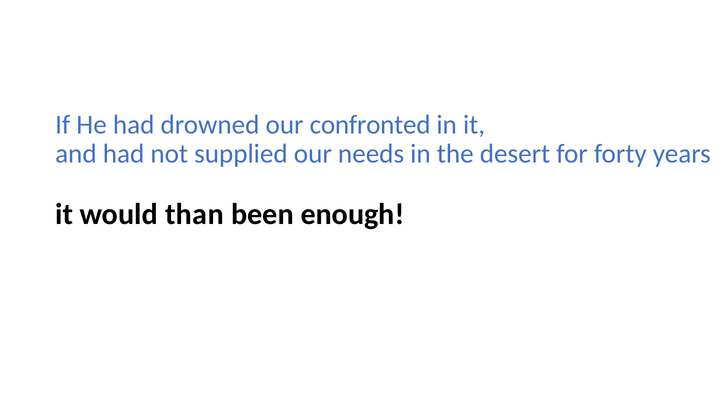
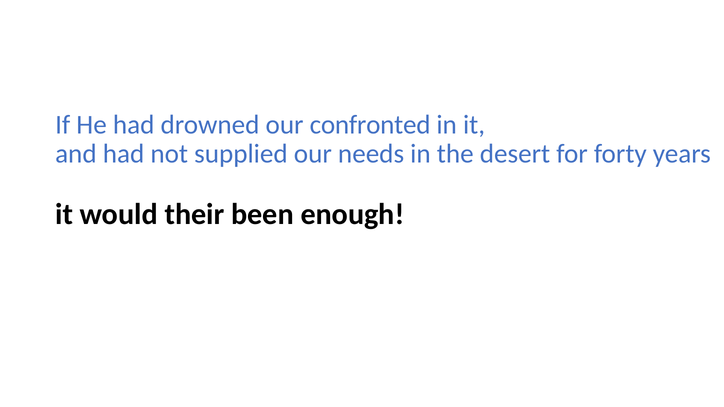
than: than -> their (195, 214)
